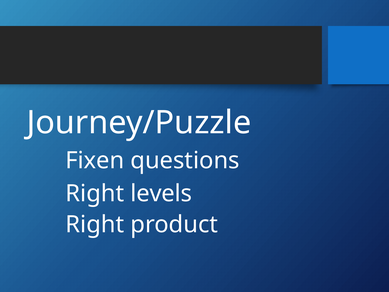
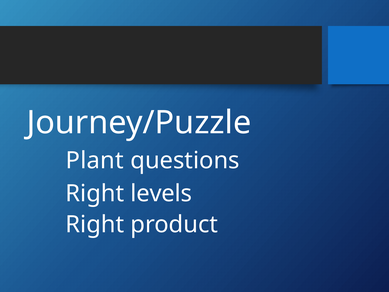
Fixen: Fixen -> Plant (95, 160)
